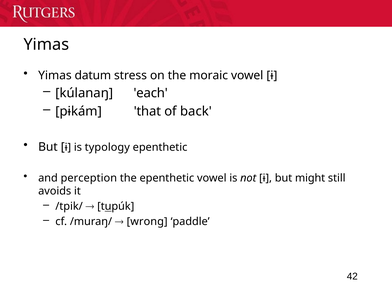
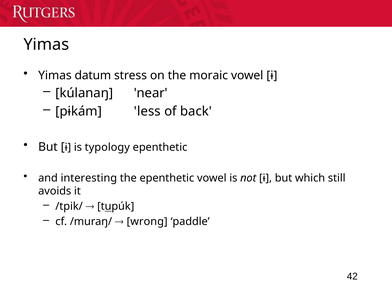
each: each -> near (151, 93)
that: that -> less (147, 111)
perception: perception -> interesting (89, 178)
might: might -> which (310, 178)
